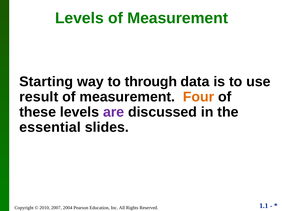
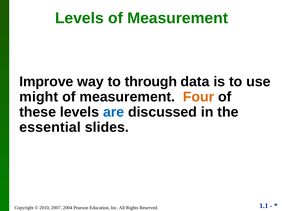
Starting: Starting -> Improve (46, 82)
result: result -> might (39, 97)
are colour: purple -> blue (114, 112)
